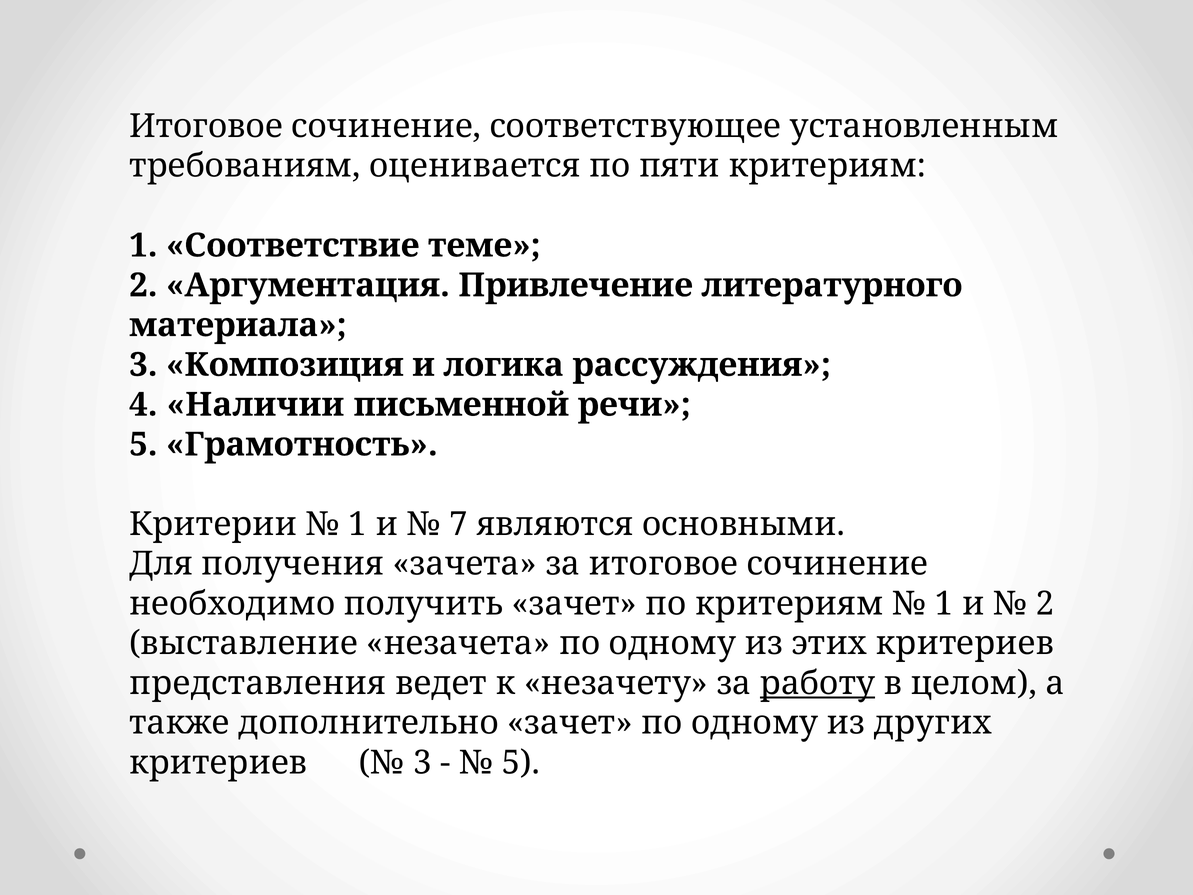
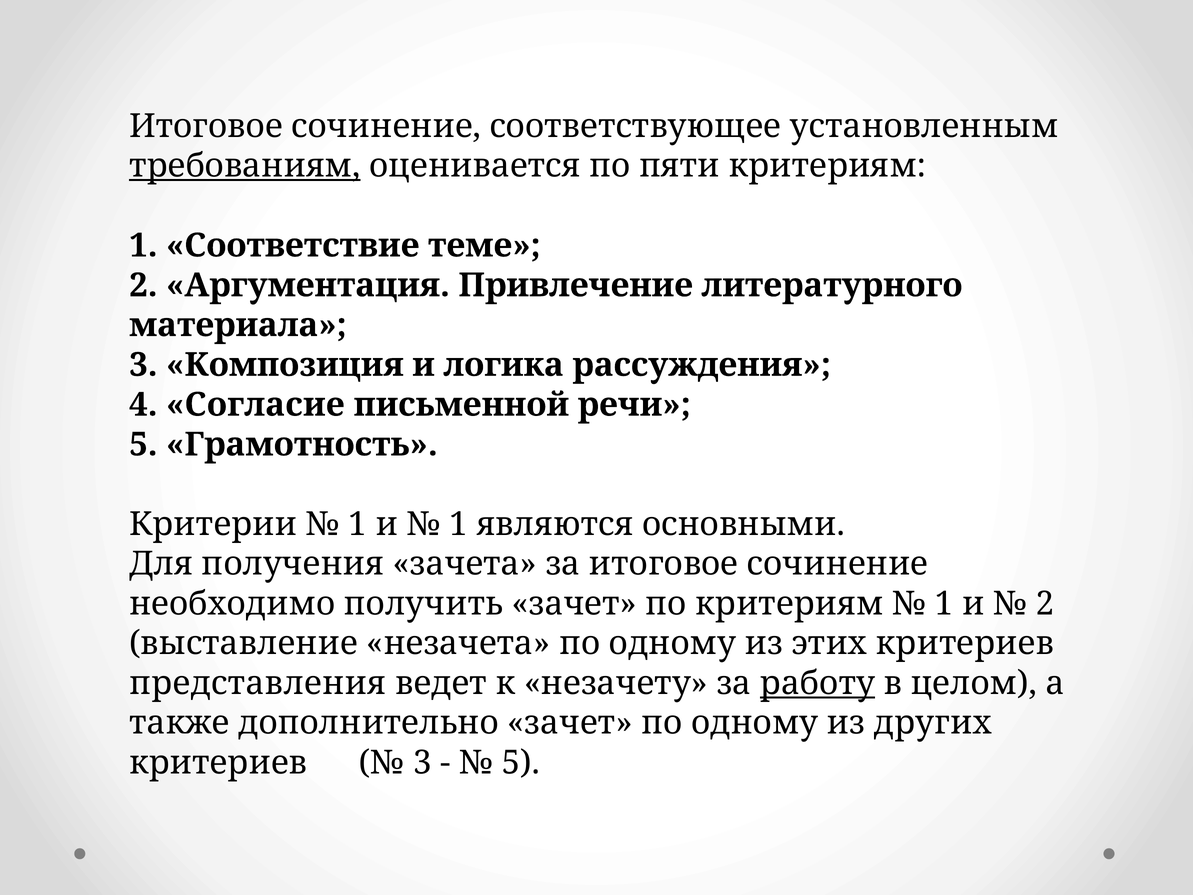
требованиям underline: none -> present (245, 166)
Наличии: Наличии -> Согласие (255, 405)
7: 7 -> 1 (459, 524)
